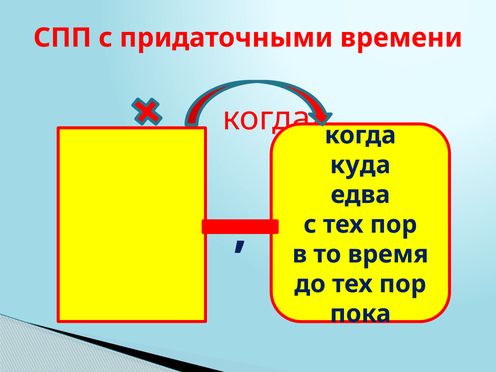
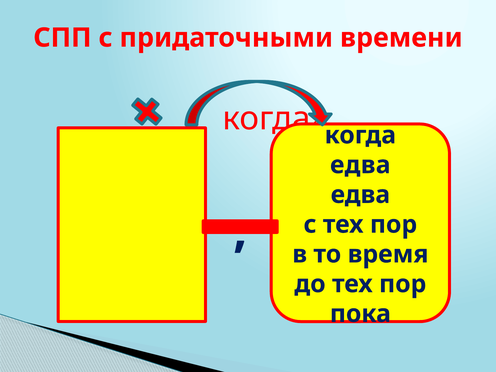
куда: куда -> едва (360, 165)
